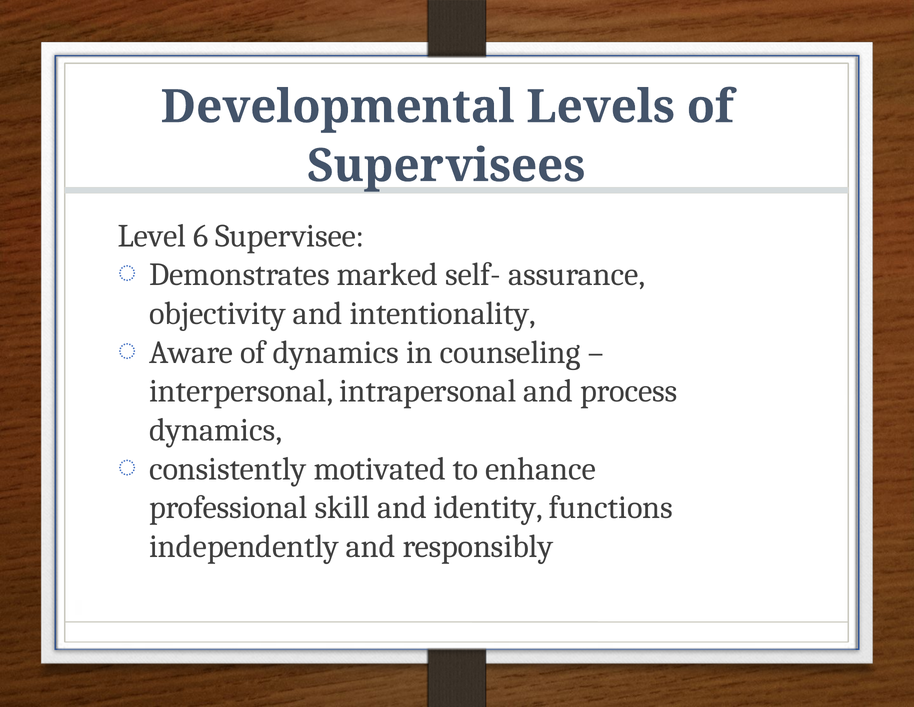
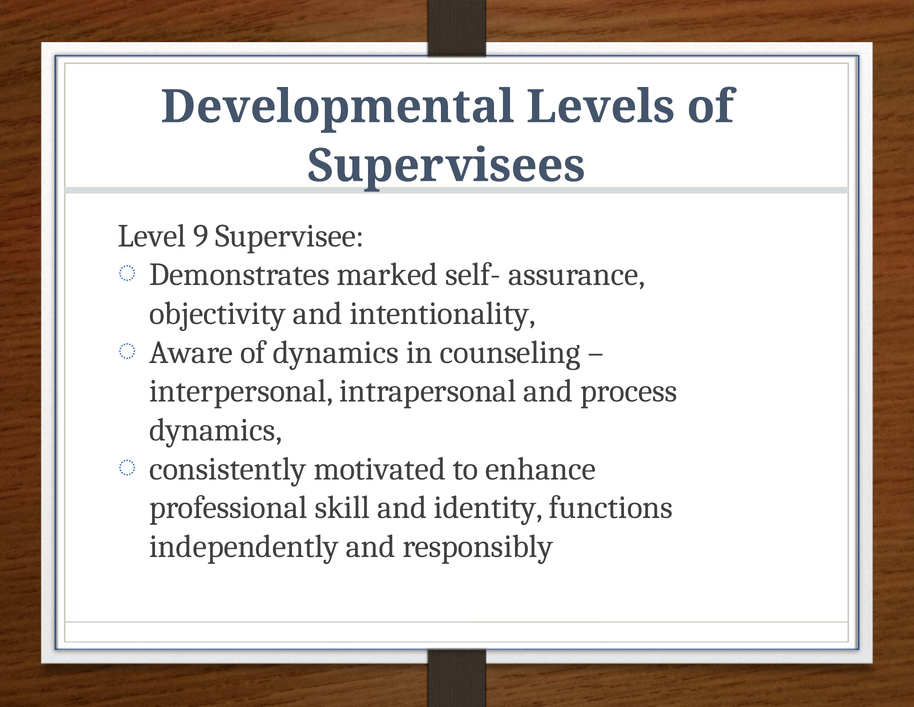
6: 6 -> 9 (201, 236)
